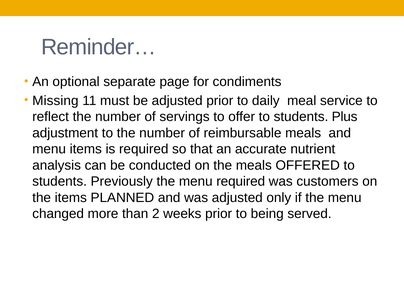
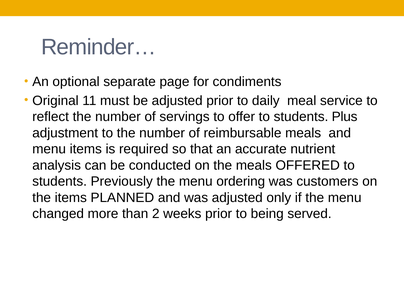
Missing: Missing -> Original (55, 101)
menu required: required -> ordering (241, 181)
